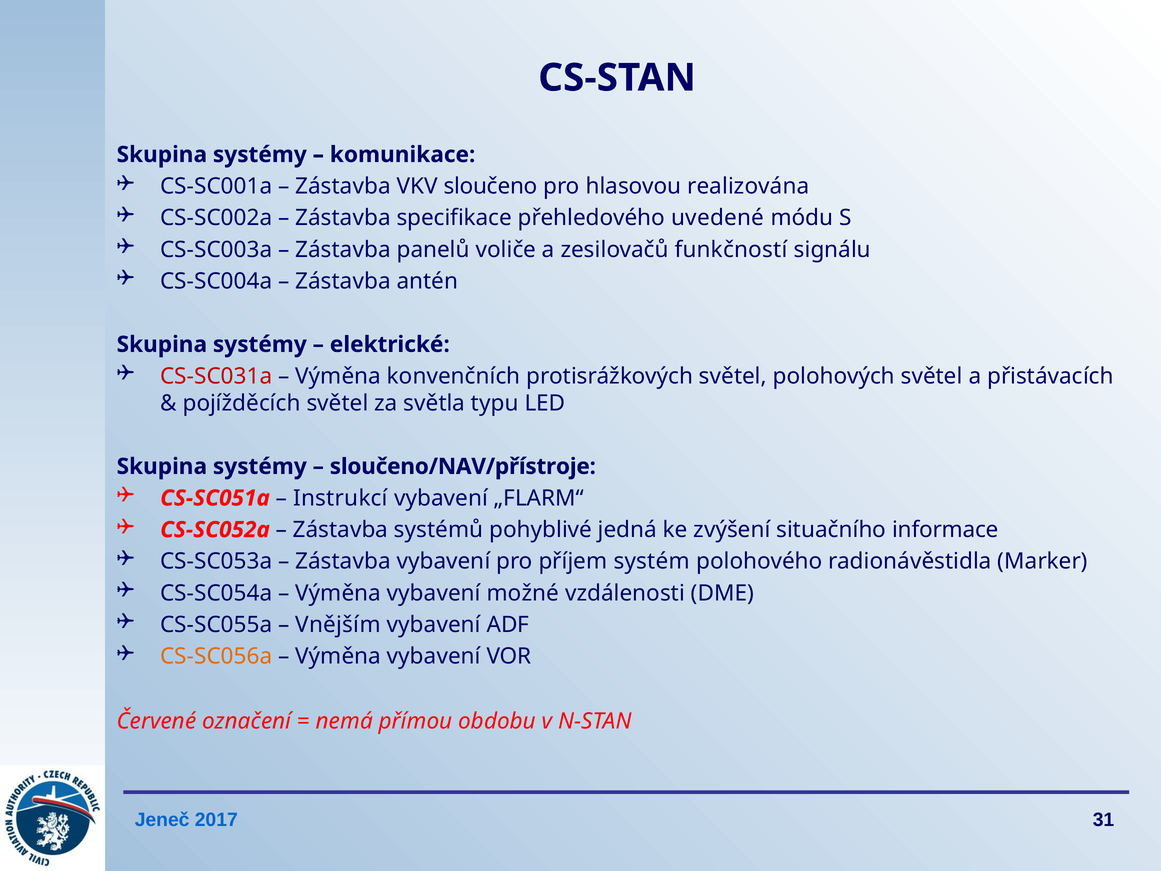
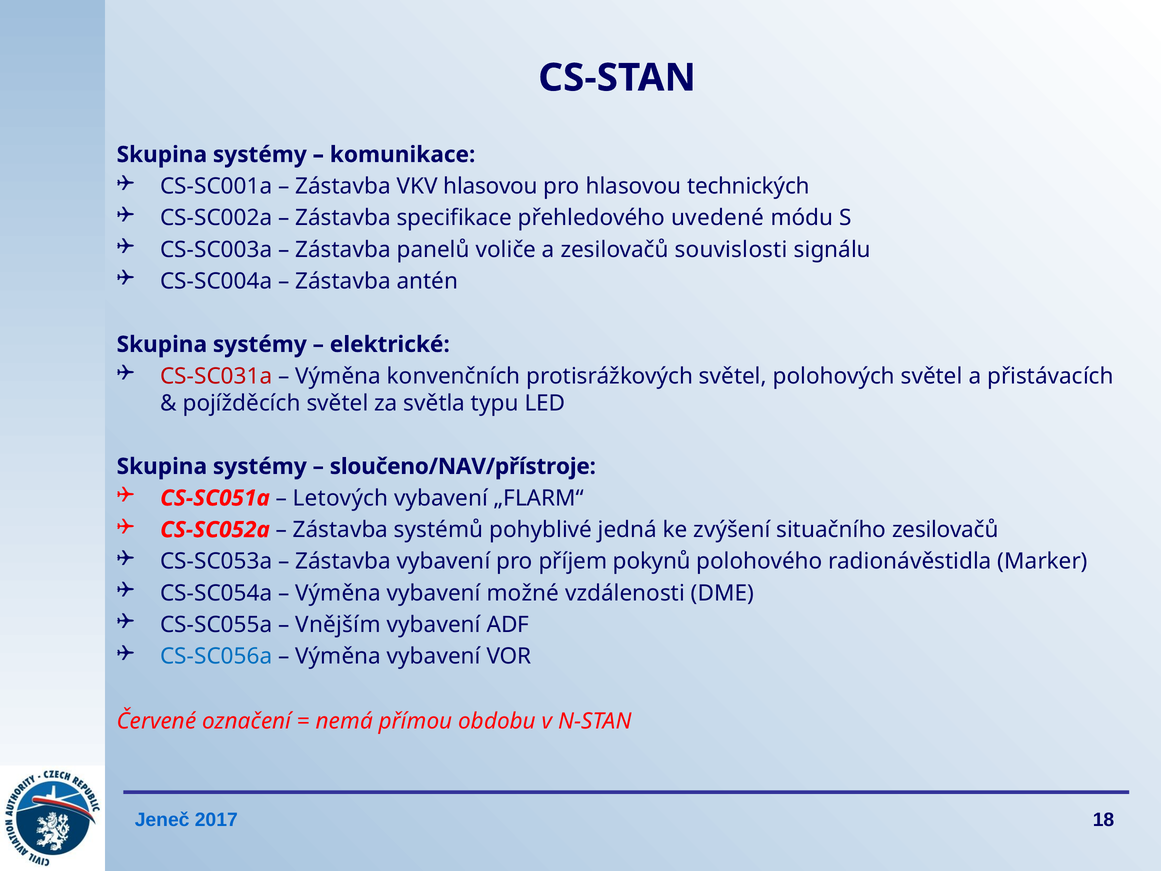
VKV sloučeno: sloučeno -> hlasovou (491, 186)
realizována: realizována -> technických (748, 186)
funkčností: funkčností -> souvislosti (731, 249)
Instrukcí: Instrukcí -> Letových (341, 498)
situačního informace: informace -> zesilovačů (945, 530)
systém: systém -> pokynů (652, 561)
CS-SC056a colour: orange -> blue (216, 656)
31: 31 -> 18 (1104, 820)
